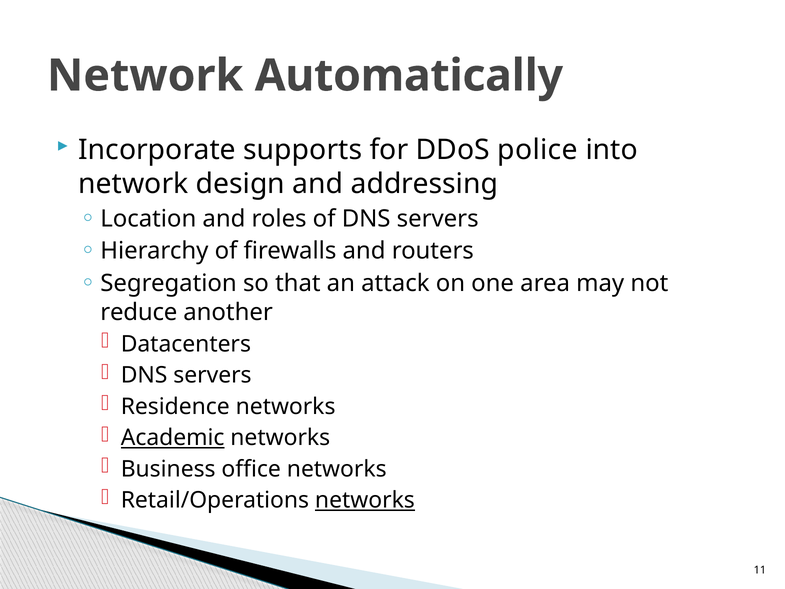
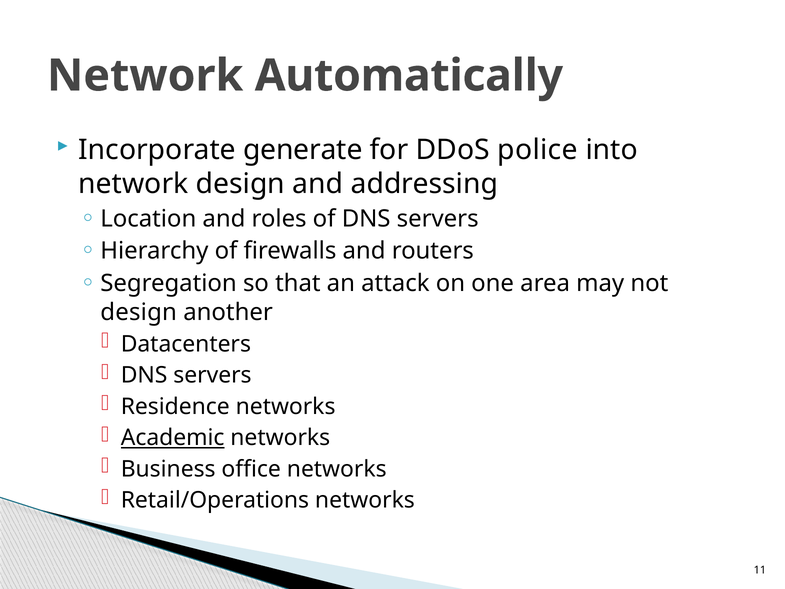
supports: supports -> generate (303, 150)
reduce: reduce -> design (139, 312)
networks underline: present -> none (365, 500)
